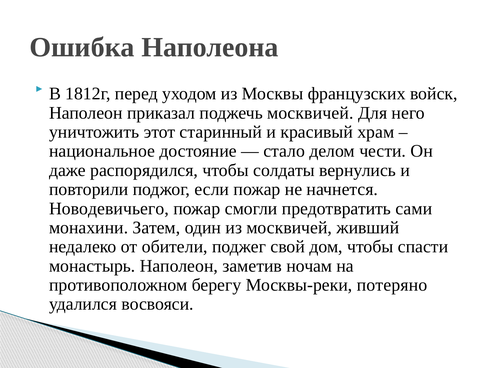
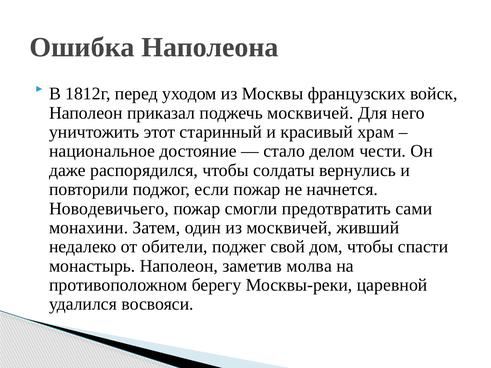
ночам: ночам -> молва (309, 266)
потеряно: потеряно -> царевной (392, 285)
